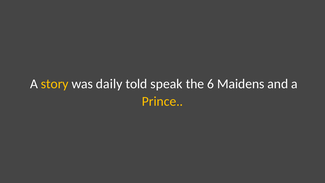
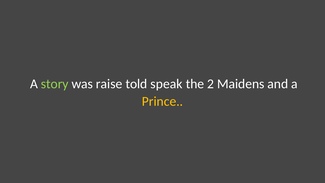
story colour: yellow -> light green (55, 84)
daily: daily -> raise (109, 84)
6: 6 -> 2 (211, 84)
